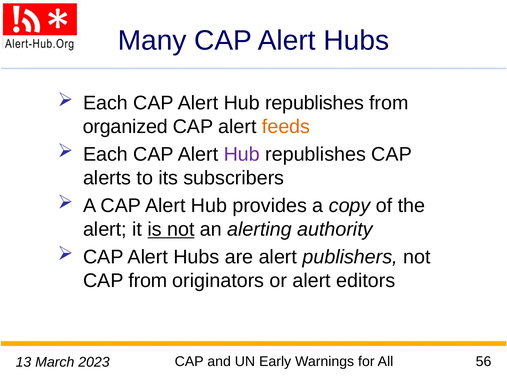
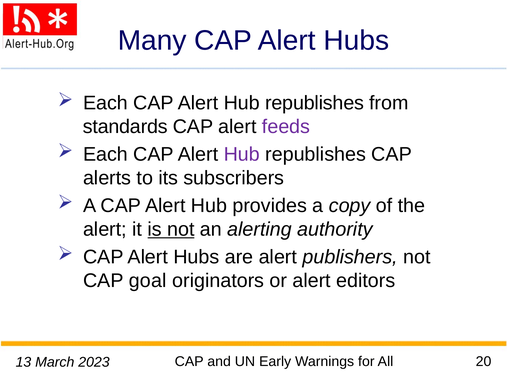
organized: organized -> standards (125, 127)
feeds colour: orange -> purple (286, 127)
CAP from: from -> goal (148, 281)
56: 56 -> 20 (484, 362)
